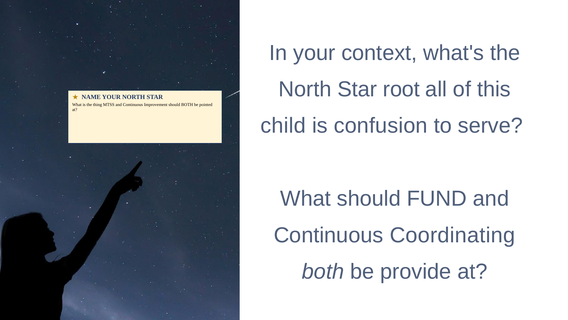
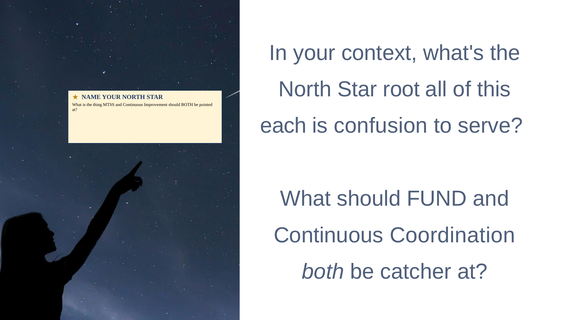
child: child -> each (283, 126)
Coordinating: Coordinating -> Coordination (452, 235)
provide: provide -> catcher (416, 271)
